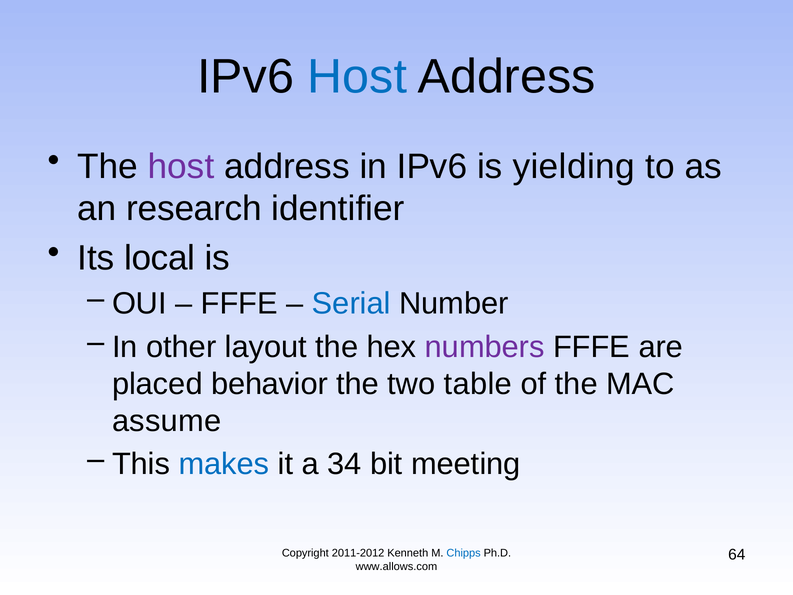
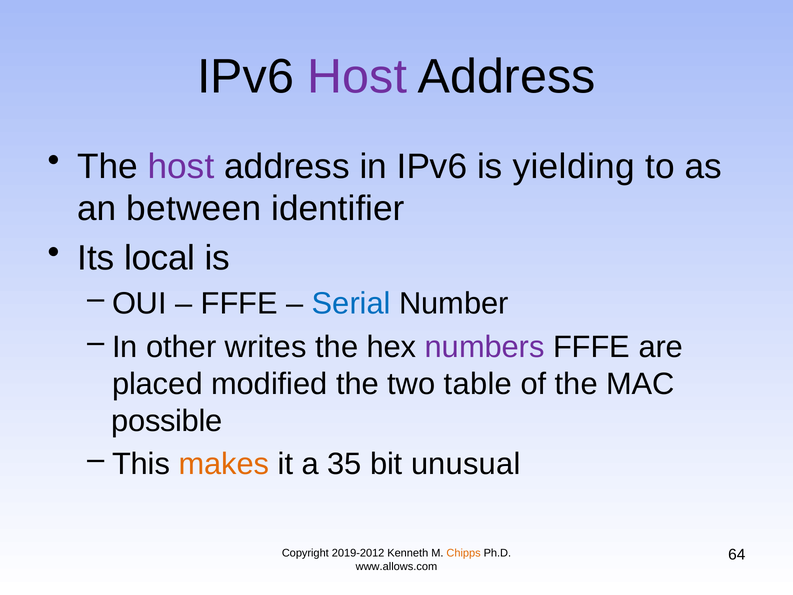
Host colour: blue -> purple (357, 77)
research: research -> between (194, 209)
layout: layout -> writes (266, 347)
behavior: behavior -> modified (269, 384)
assume: assume -> possible (167, 421)
makes colour: blue -> orange (224, 464)
34: 34 -> 35 (344, 464)
meeting: meeting -> unusual (466, 464)
2011-2012: 2011-2012 -> 2019-2012 (358, 553)
Chipps colour: blue -> orange (464, 553)
